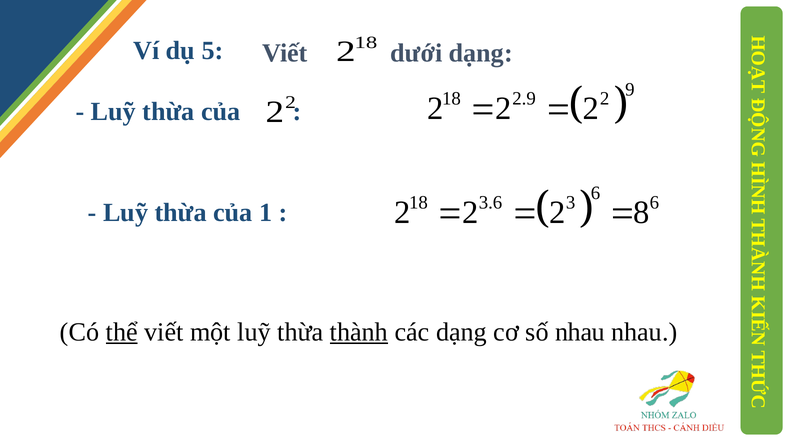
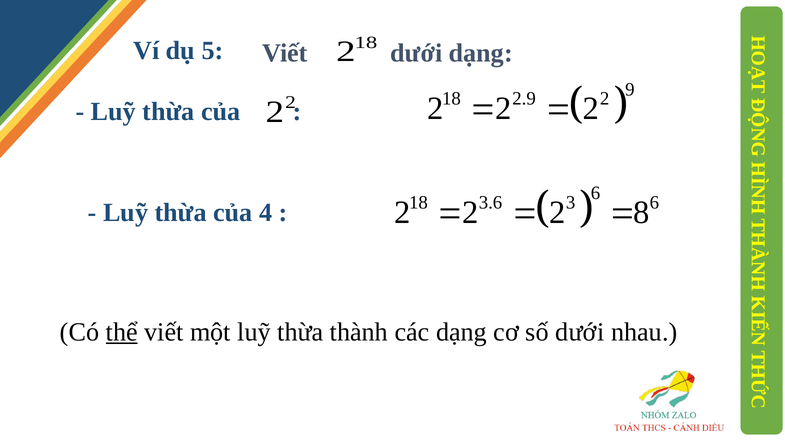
1: 1 -> 4 (266, 212)
thành underline: present -> none (359, 332)
số nhau: nhau -> dưới (580, 332)
